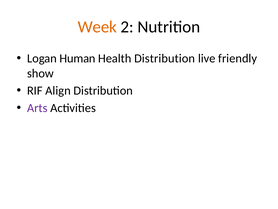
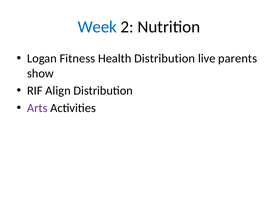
Week colour: orange -> blue (97, 27)
Human: Human -> Fitness (77, 58)
friendly: friendly -> parents (238, 58)
